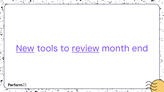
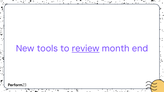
New underline: present -> none (25, 49)
